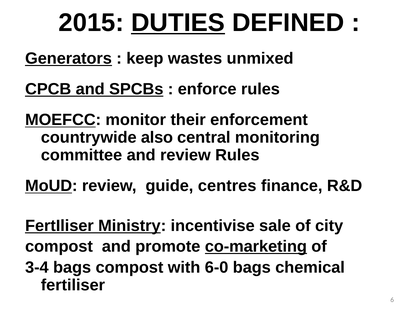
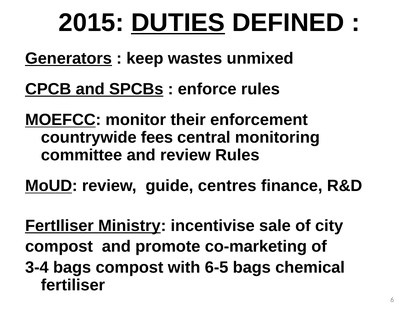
also: also -> fees (157, 138)
co-marketing underline: present -> none (256, 247)
6-0: 6-0 -> 6-5 (217, 268)
